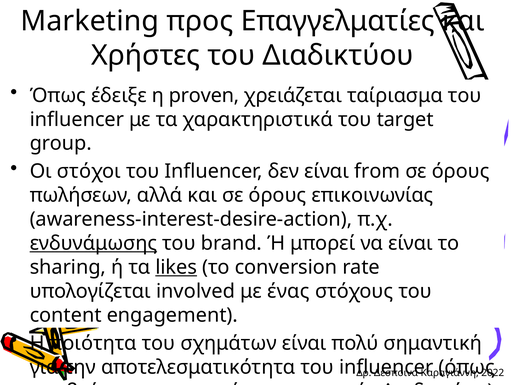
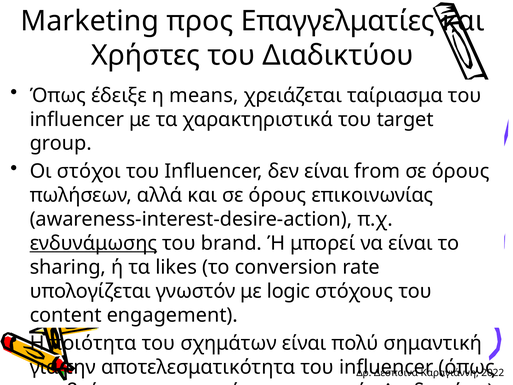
proven: proven -> means (204, 95)
likes underline: present -> none (176, 267)
involved: involved -> γνωστόν (196, 291)
ένας: ένας -> logic (289, 291)
